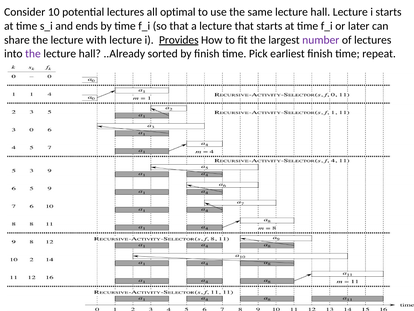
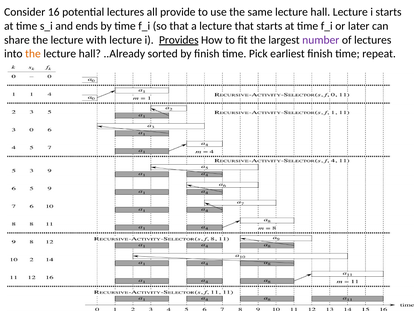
10: 10 -> 16 (54, 12)
optimal: optimal -> provide (178, 12)
the colour: purple -> orange (33, 54)
